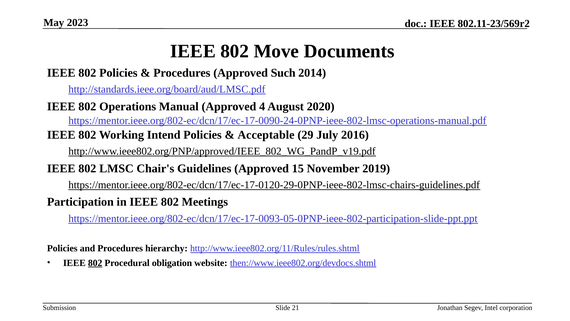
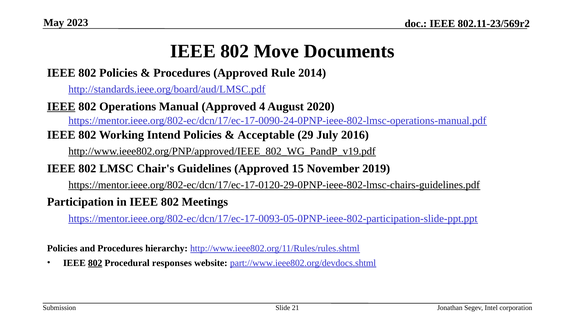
Such: Such -> Rule (283, 73)
IEEE underline: none -> present (61, 106)
obligation: obligation -> responses (172, 263)
then://www.ieee802.org/devdocs.shtml: then://www.ieee802.org/devdocs.shtml -> part://www.ieee802.org/devdocs.shtml (303, 263)
